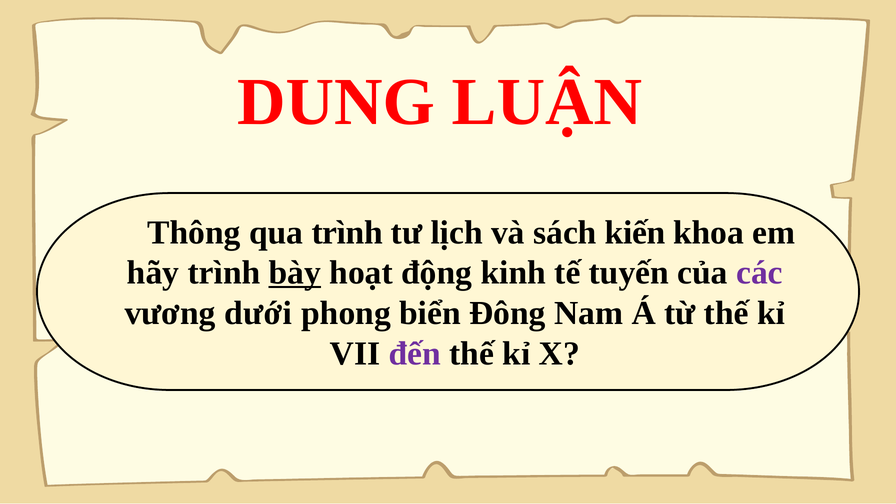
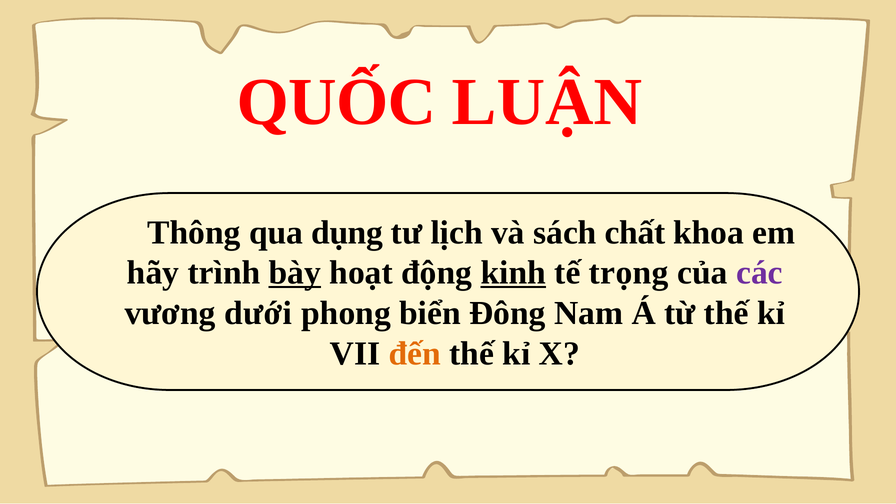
DUNG: DUNG -> QUỐC (336, 102)
qua trình: trình -> dụng (347, 232)
kiến: kiến -> chất (635, 232)
kinh underline: none -> present (513, 273)
tuyến: tuyến -> trọng (629, 273)
đến colour: purple -> orange (415, 353)
